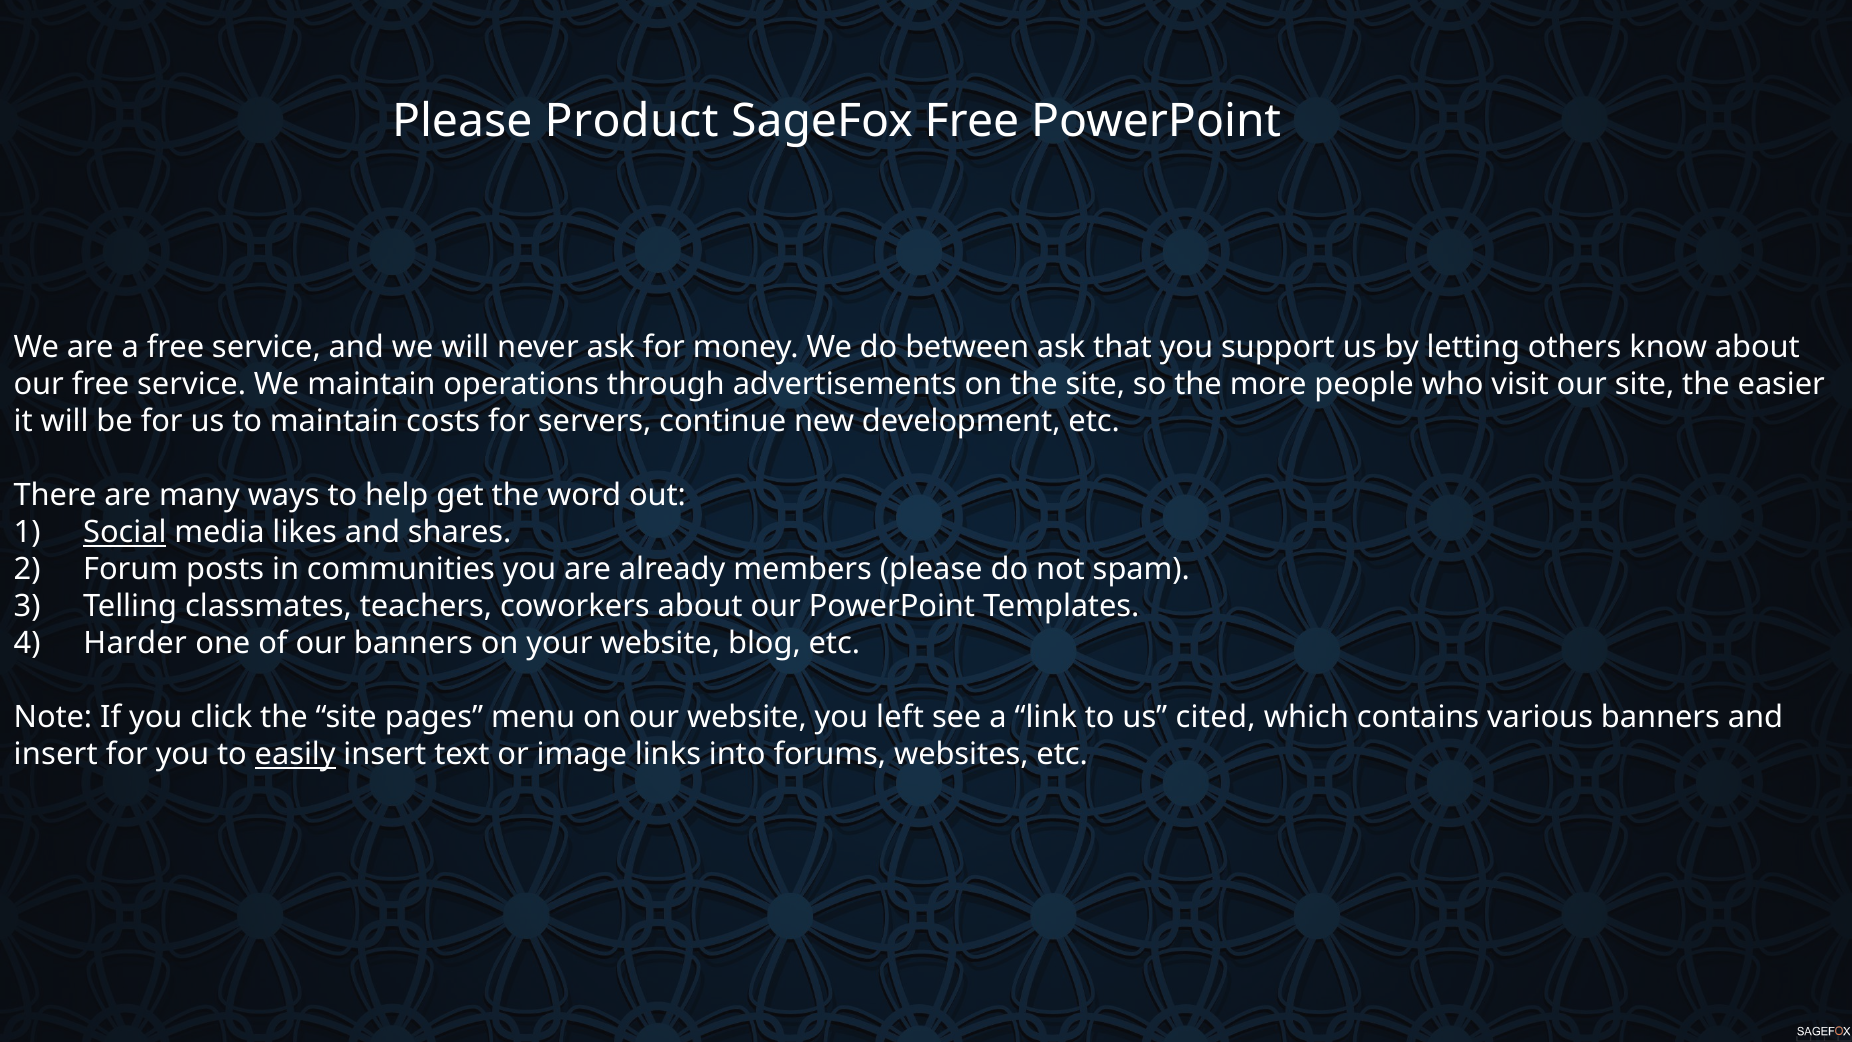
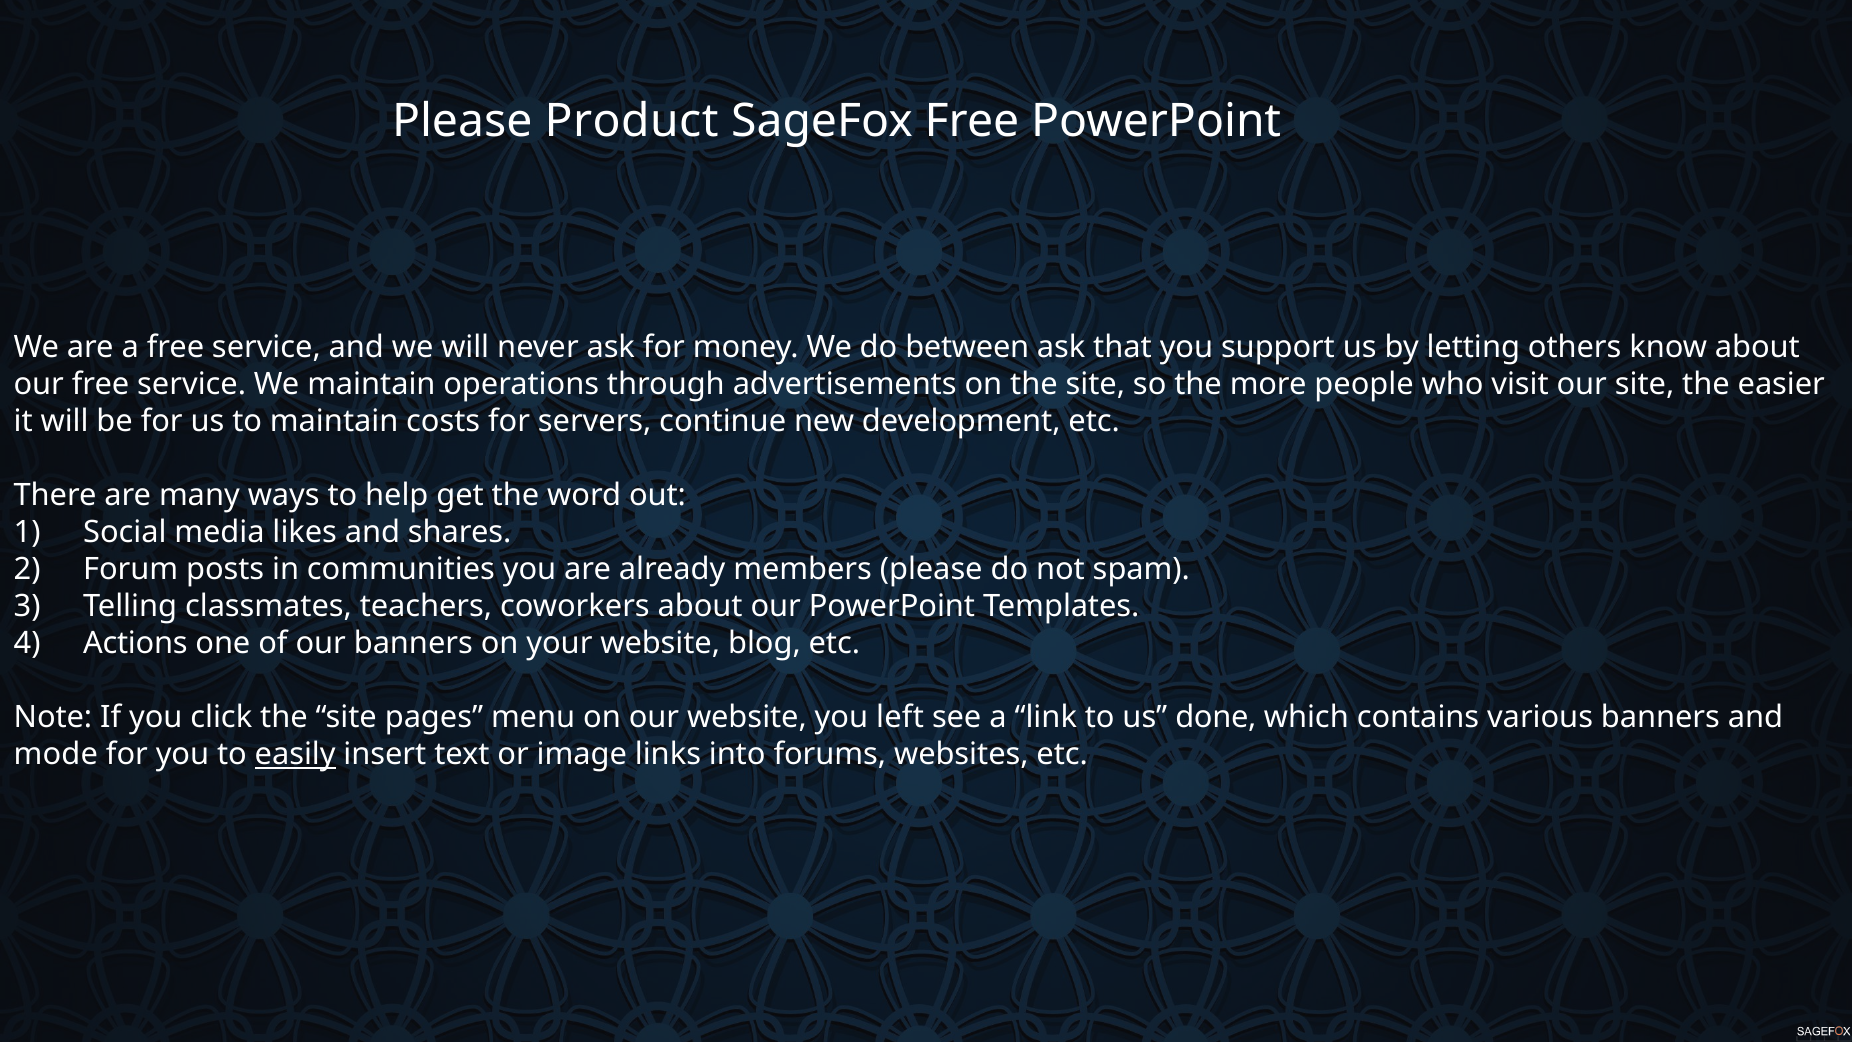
Social underline: present -> none (125, 532)
Harder: Harder -> Actions (135, 643)
cited: cited -> done (1216, 717)
insert: insert -> mode (56, 754)
